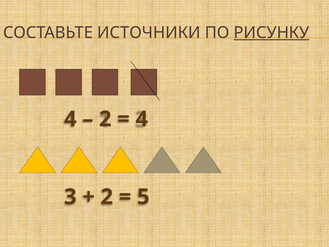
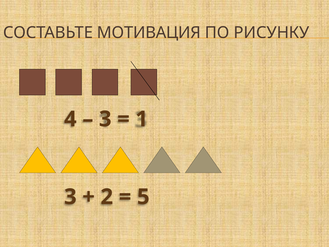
ИСТОЧНИКИ: ИСТОЧНИКИ -> МОТИВАЦИЯ (149, 33)
РИСУНКУ underline: present -> none (272, 33)
2: 2 -> 3 (105, 119)
4: 4 -> 1 (142, 119)
